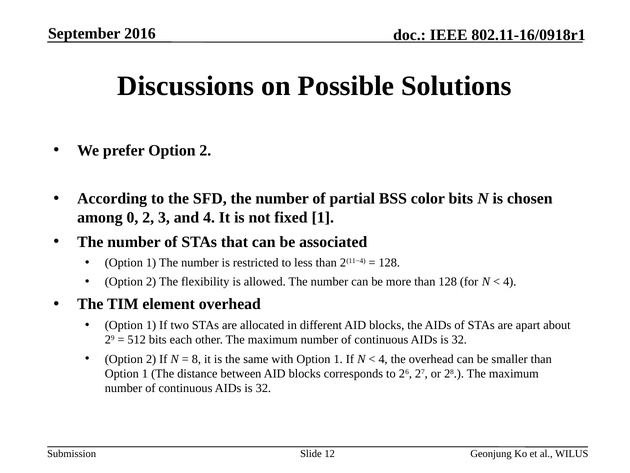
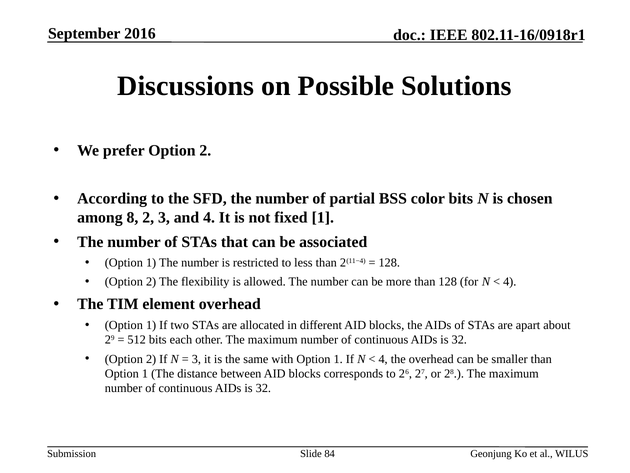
0: 0 -> 8 (132, 217)
8: 8 -> 3 (196, 359)
12: 12 -> 84 (330, 453)
